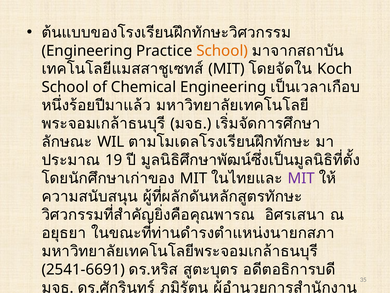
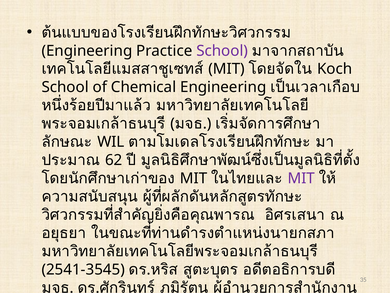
School colour: orange -> purple (222, 51)
19: 19 -> 62 (114, 160)
2541-6691: 2541-6691 -> 2541-3545 (83, 269)
